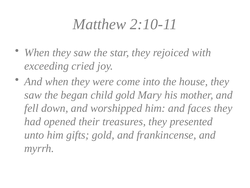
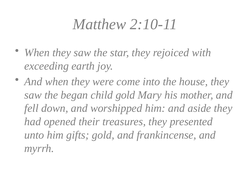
cried: cried -> earth (83, 66)
faces: faces -> aside (199, 108)
